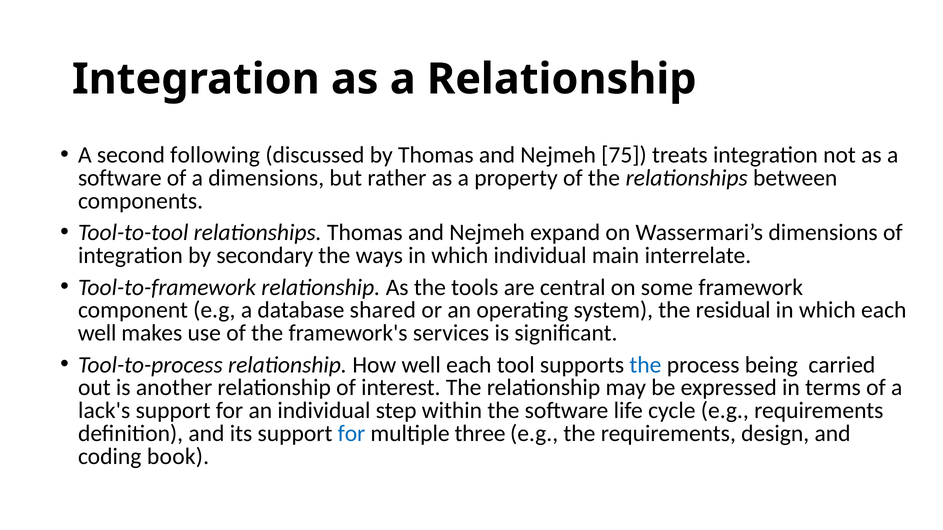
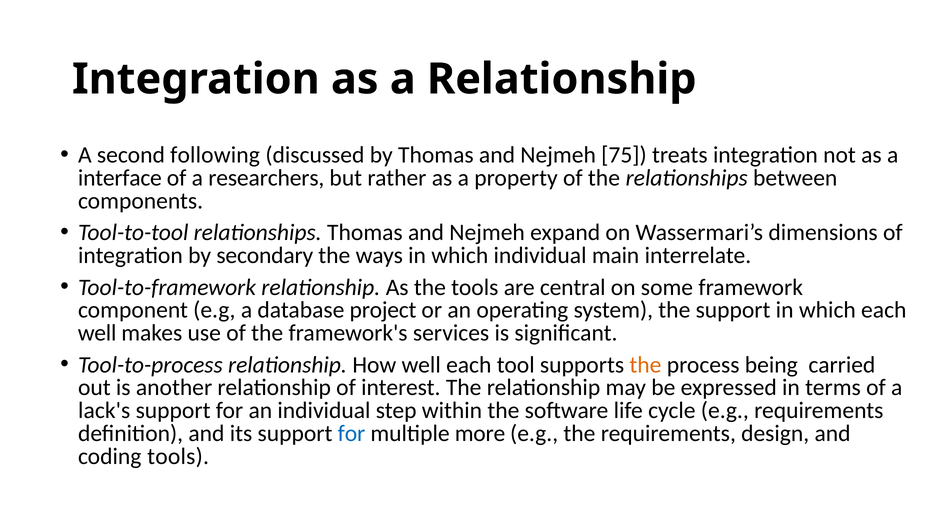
software: software -> interface (120, 178)
a dimensions: dimensions -> researchers (266, 178)
shared: shared -> project (383, 310)
the residual: residual -> support (733, 310)
the colour: blue -> orange (645, 365)
three: three -> more (480, 434)
coding book: book -> tools (178, 457)
